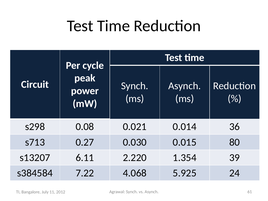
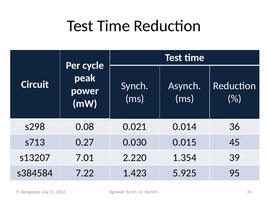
80: 80 -> 45 (235, 142)
6.11: 6.11 -> 7.01 (85, 158)
4.068: 4.068 -> 1.423 (135, 173)
24: 24 -> 95 (235, 173)
